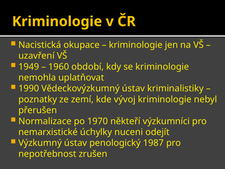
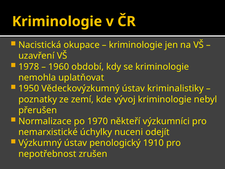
1949: 1949 -> 1978 (29, 67)
1990: 1990 -> 1950 (29, 88)
1987: 1987 -> 1910 (153, 143)
